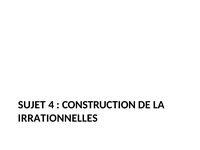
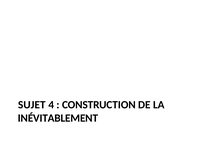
IRRATIONNELLES: IRRATIONNELLES -> INÉVITABLEMENT (58, 118)
